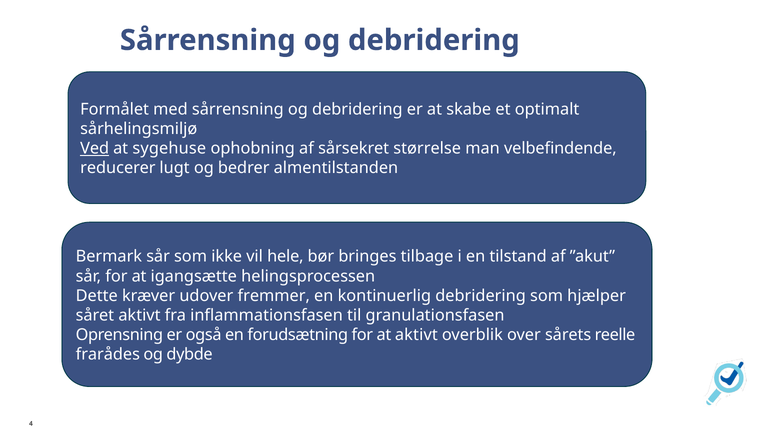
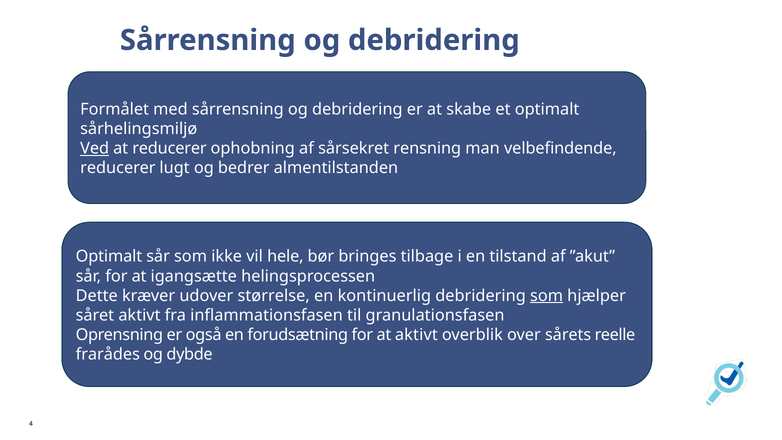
at sygehuse: sygehuse -> reducerer (169, 148)
størrelse: størrelse -> rensning (427, 148)
Bermark: Bermark -> Optimalt (109, 256)
fremmer: fremmer -> størrelse (274, 296)
som underline: none -> present (547, 296)
